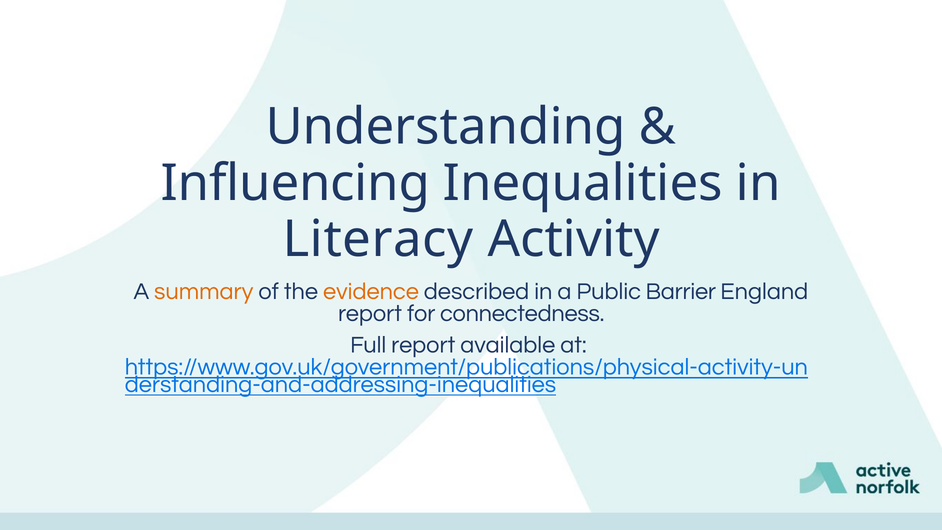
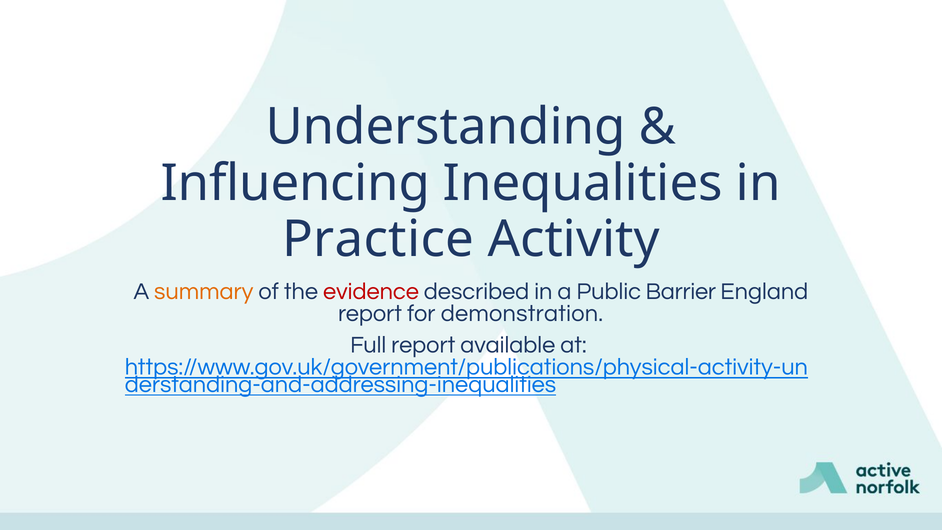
Literacy: Literacy -> Practice (378, 240)
evidence colour: orange -> red (371, 292)
connectedness: connectedness -> demonstration (522, 313)
